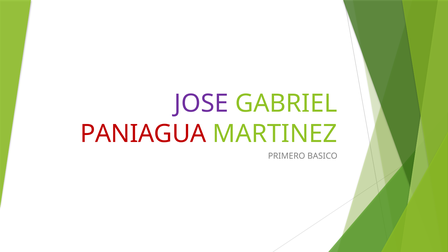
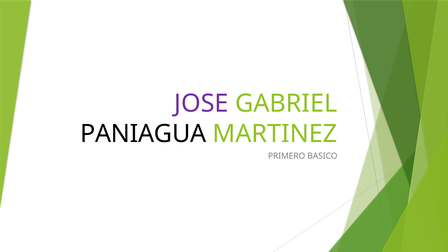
PANIAGUA colour: red -> black (143, 134)
